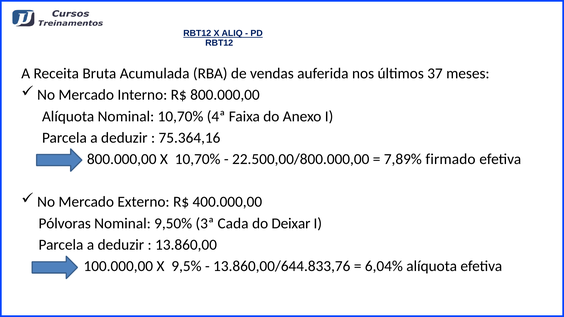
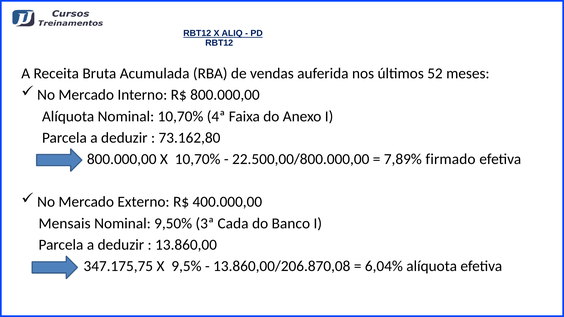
37: 37 -> 52 (435, 74)
75.364,16: 75.364,16 -> 73.162,80 (189, 138)
Pólvoras: Pólvoras -> Mensais (65, 224)
Deixar: Deixar -> Banco (291, 224)
100.000,00: 100.000,00 -> 347.175,75 (118, 266)
13.860,00/644.833,76: 13.860,00/644.833,76 -> 13.860,00/206.870,08 (282, 266)
